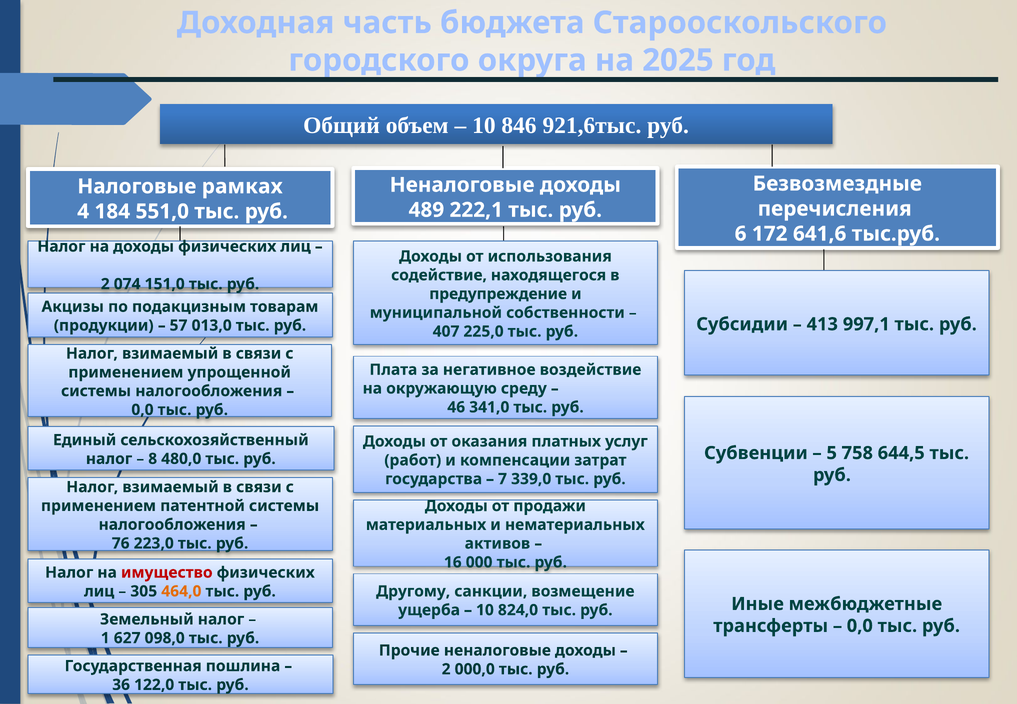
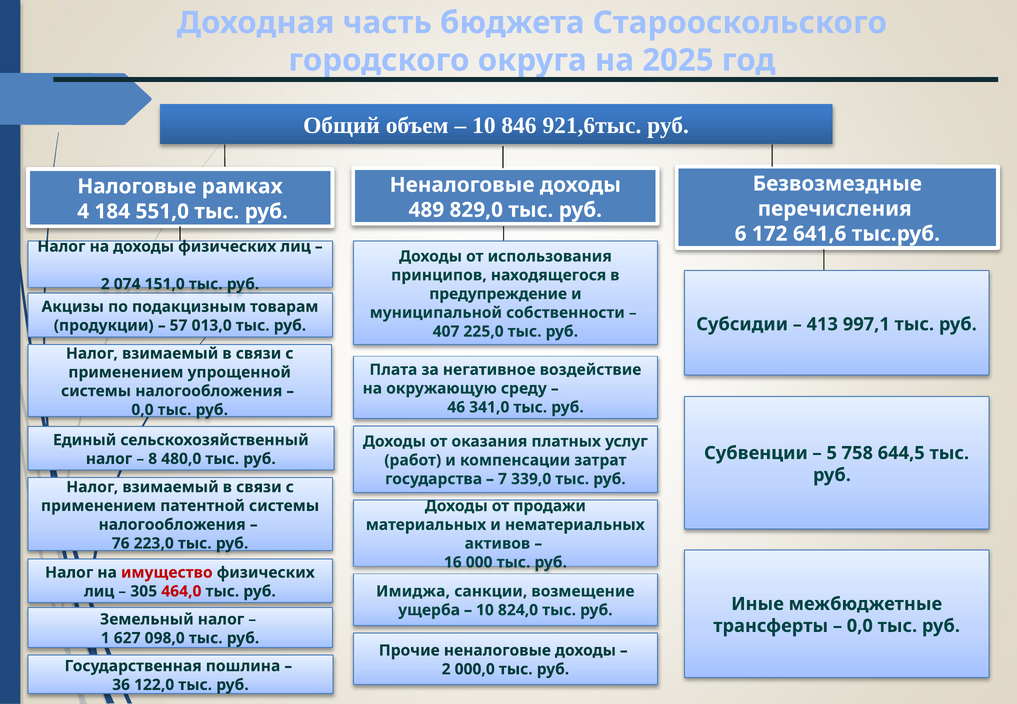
222,1: 222,1 -> 829,0 (476, 210)
содействие: содействие -> принципов (439, 275)
464,0 colour: orange -> red (181, 591)
Другому: Другому -> Имиджа (413, 591)
